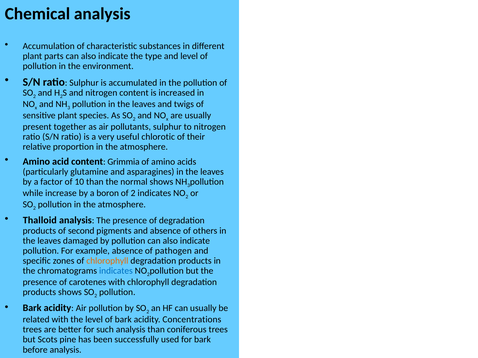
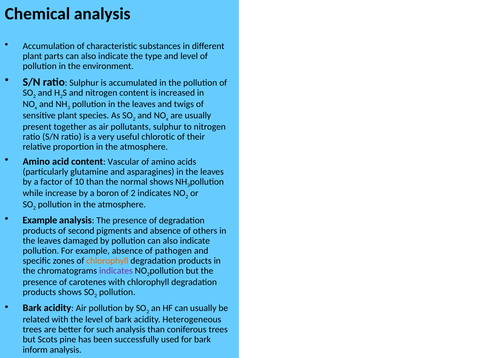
Grimmia: Grimmia -> Vascular (123, 162)
Thalloid: Thalloid -> Example (40, 221)
indicates colour: blue -> purple (116, 271)
Concentrations: Concentrations -> Heterogeneous (192, 320)
before: before -> inform (35, 350)
